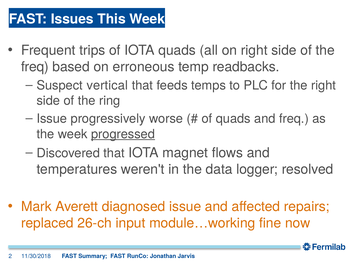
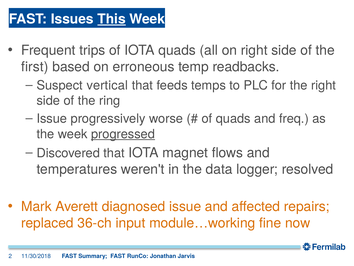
This underline: none -> present (112, 19)
freq: freq -> first (35, 67)
26-ch: 26-ch -> 36-ch (95, 223)
